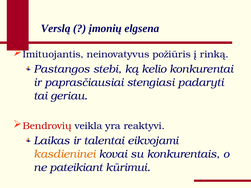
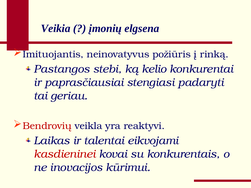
Verslą: Verslą -> Veikia (56, 28)
kasdieninei colour: orange -> red (65, 154)
pateikiant: pateikiant -> inovacijos (76, 168)
